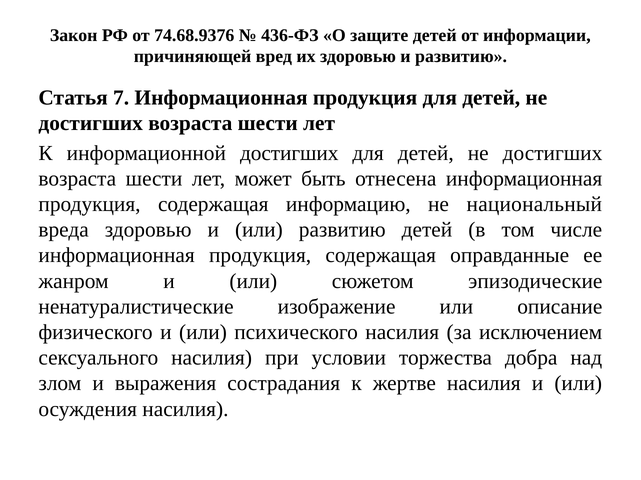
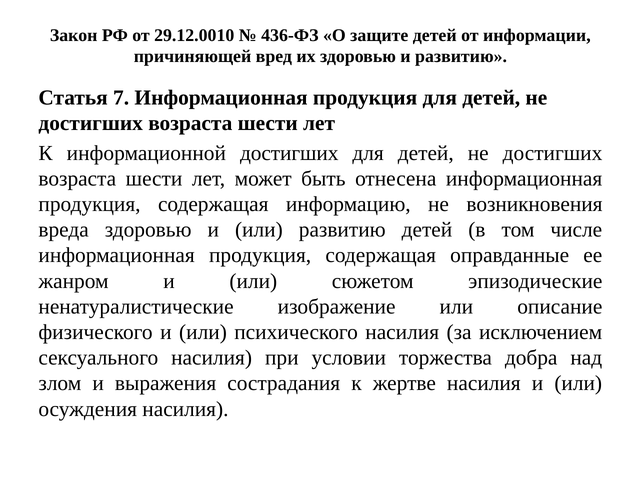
74.68.9376: 74.68.9376 -> 29.12.0010 (194, 35)
национальный: национальный -> возникновения (534, 204)
